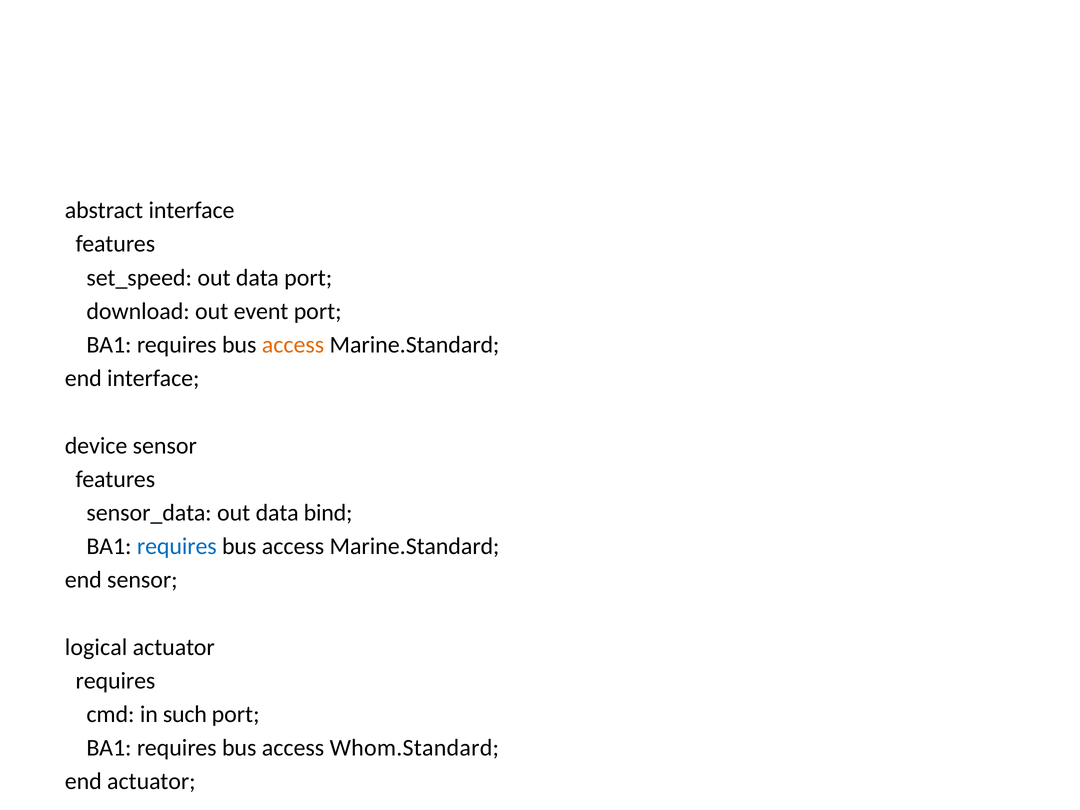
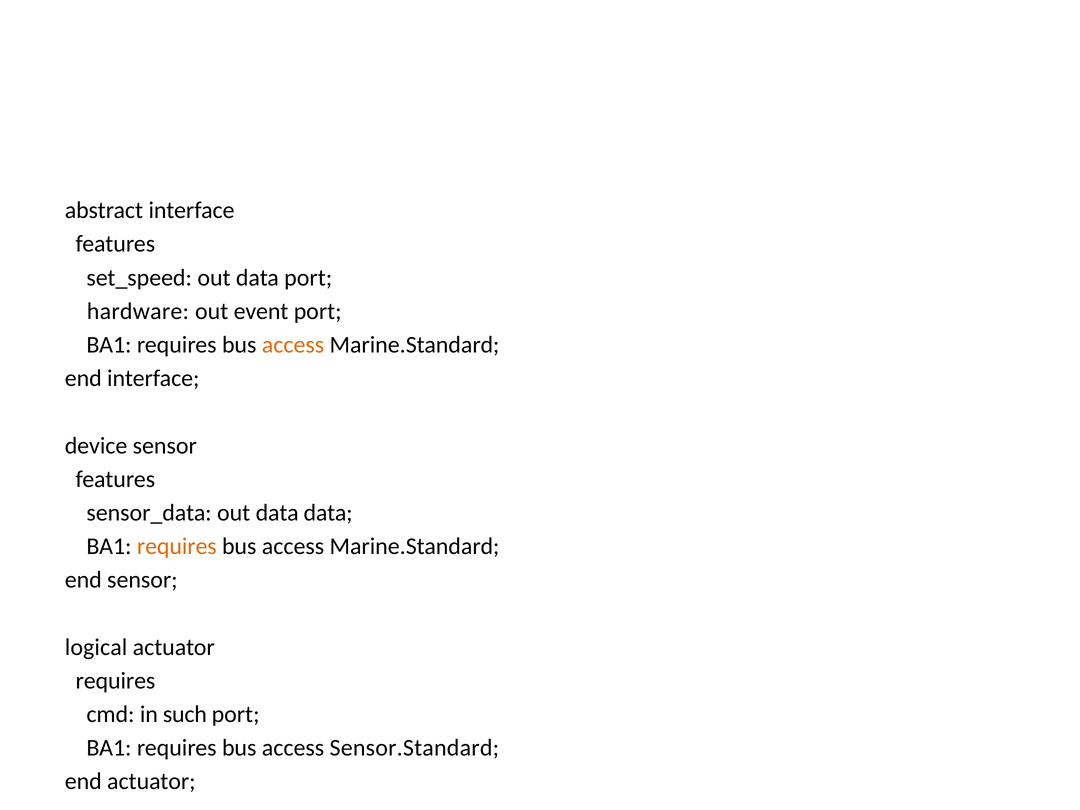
download: download -> hardware (138, 311)
data bind: bind -> data (328, 513)
requires colour: blue -> orange (177, 546)
Whom.Standard: Whom.Standard -> Sensor.Standard (414, 748)
